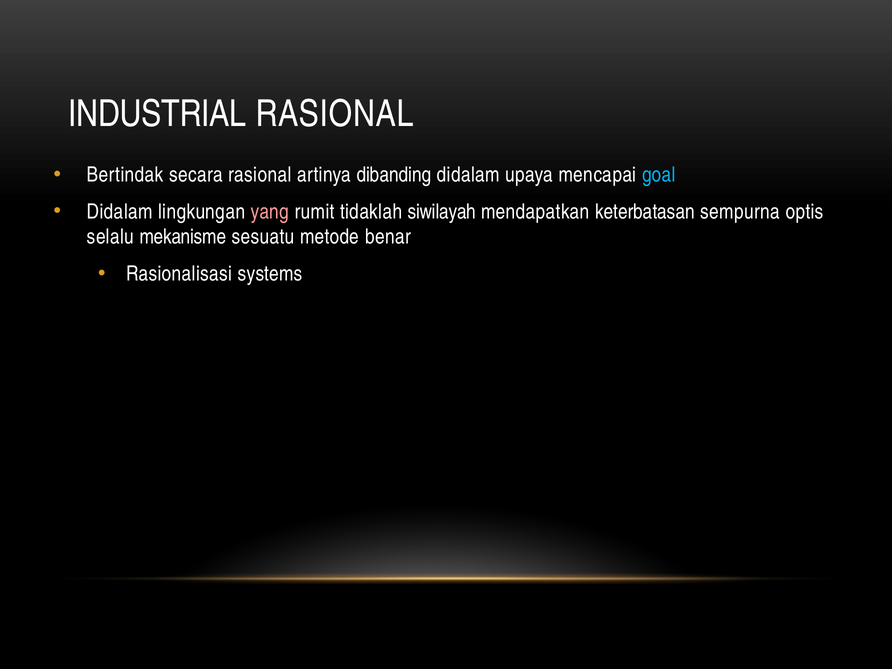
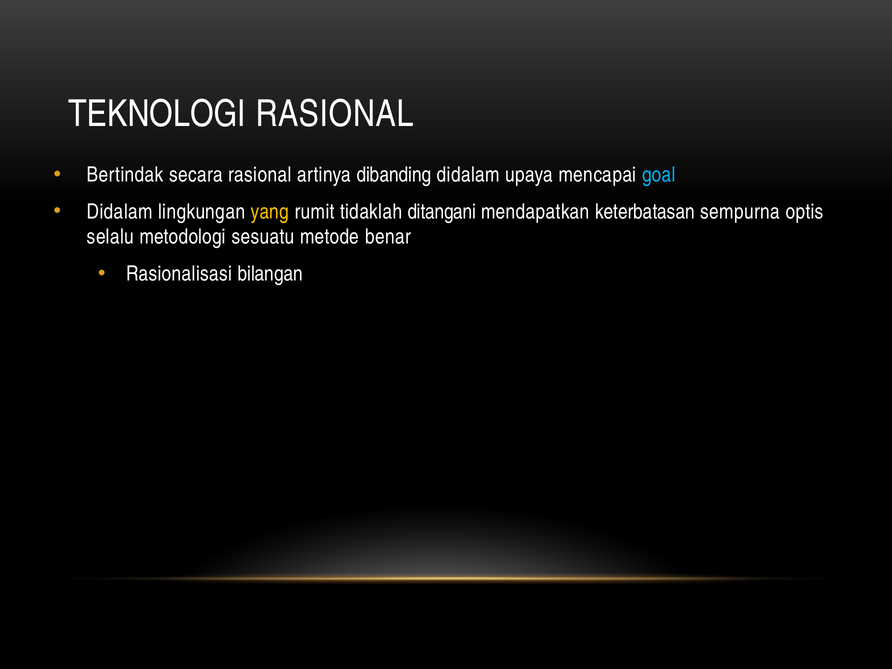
INDUSTRIAL: INDUSTRIAL -> TEKNOLOGI (157, 114)
yang colour: pink -> yellow (270, 212)
siwilayah: siwilayah -> ditangani (442, 212)
mekanisme: mekanisme -> metodologi (183, 237)
systems: systems -> bilangan (270, 274)
